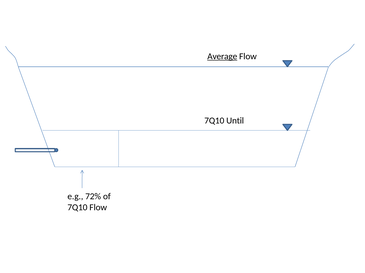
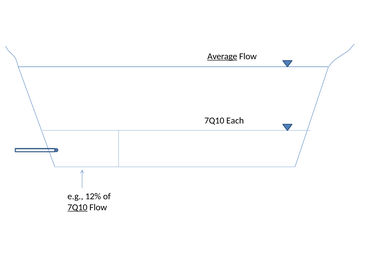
Until: Until -> Each (235, 121)
72%: 72% -> 12% (93, 197)
7Q10 underline: none -> present (77, 208)
